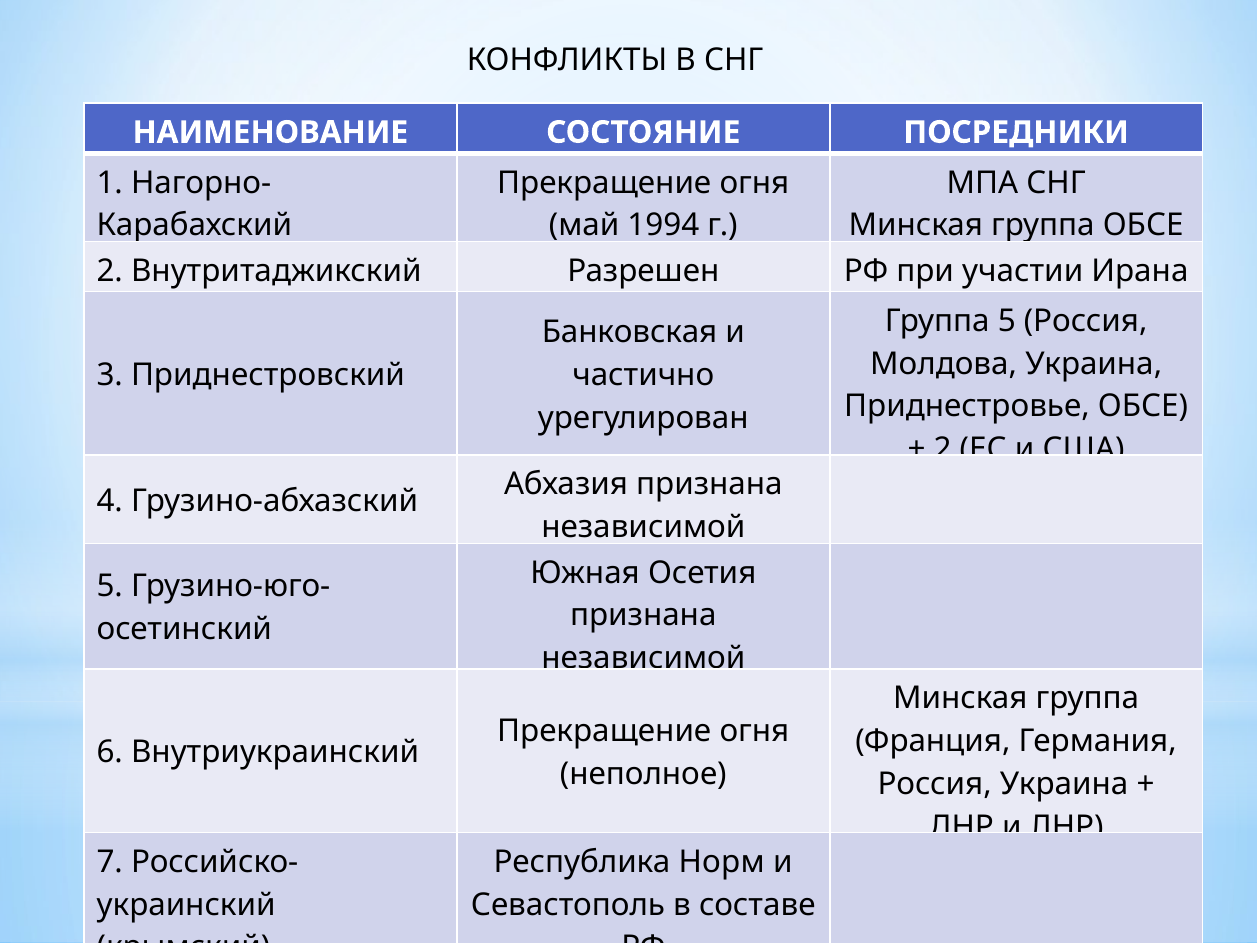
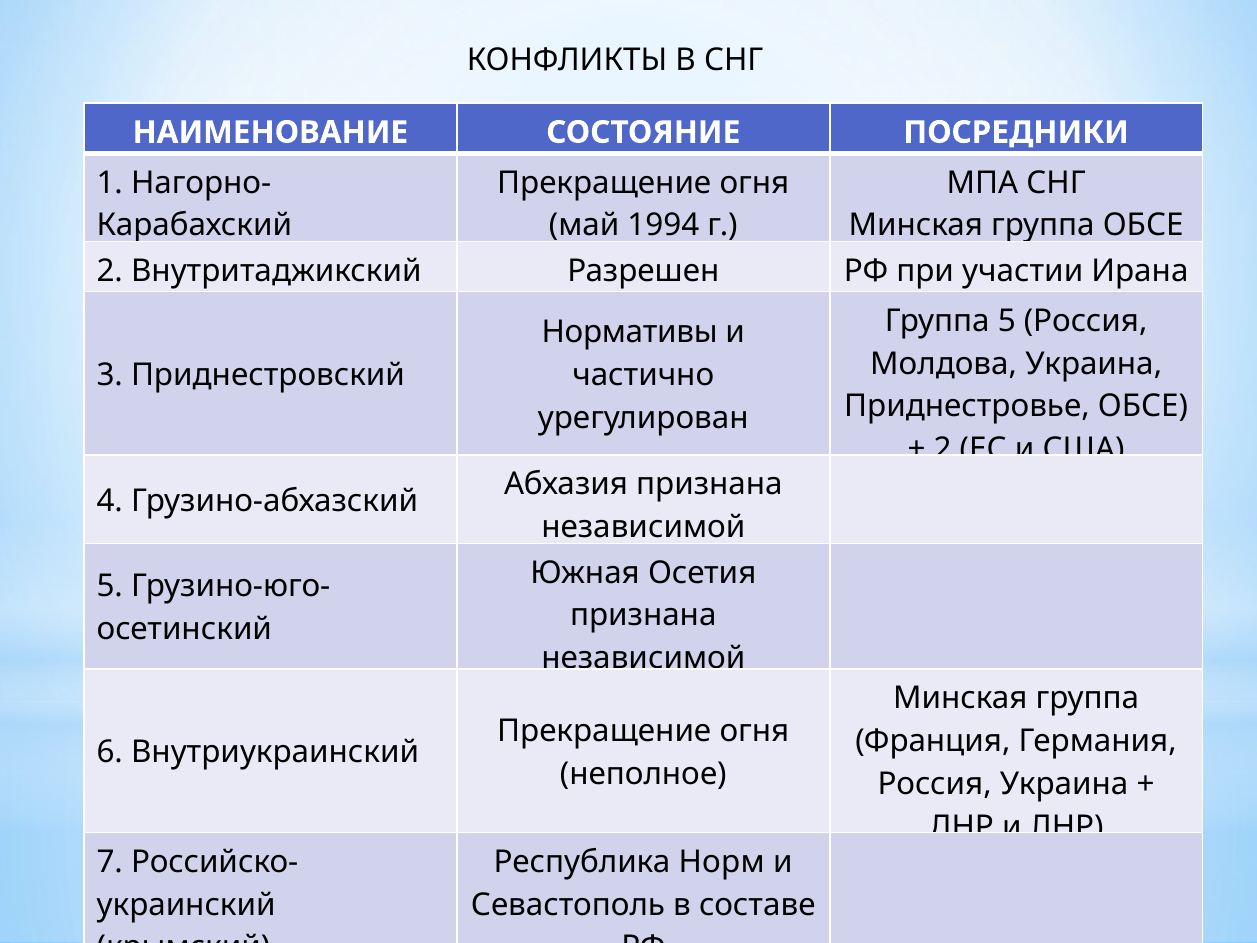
Банковская: Банковская -> Нормативы (630, 332)
